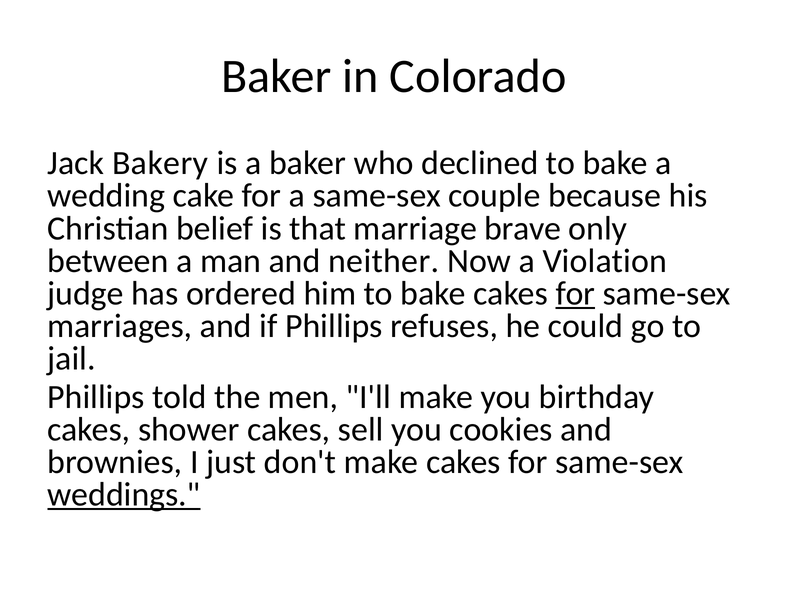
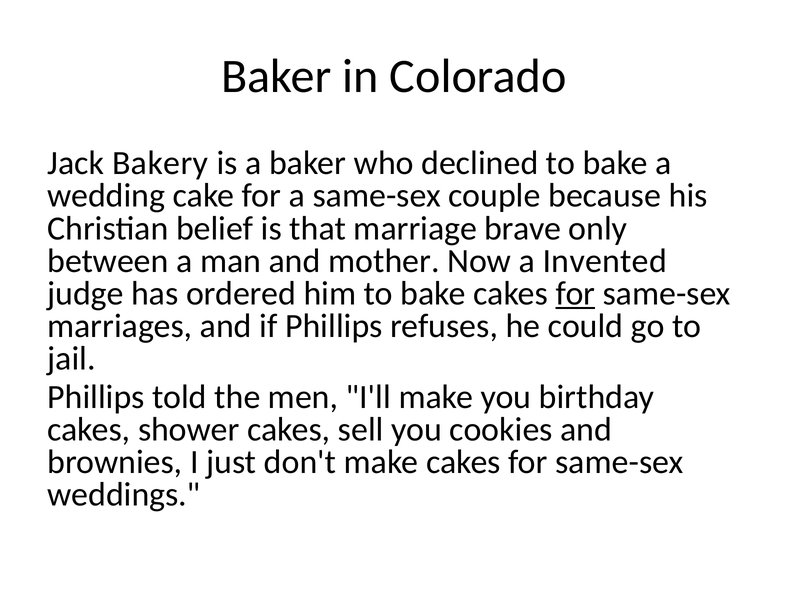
neither: neither -> mother (384, 261)
Violation: Violation -> Invented (605, 261)
weddings underline: present -> none (124, 495)
